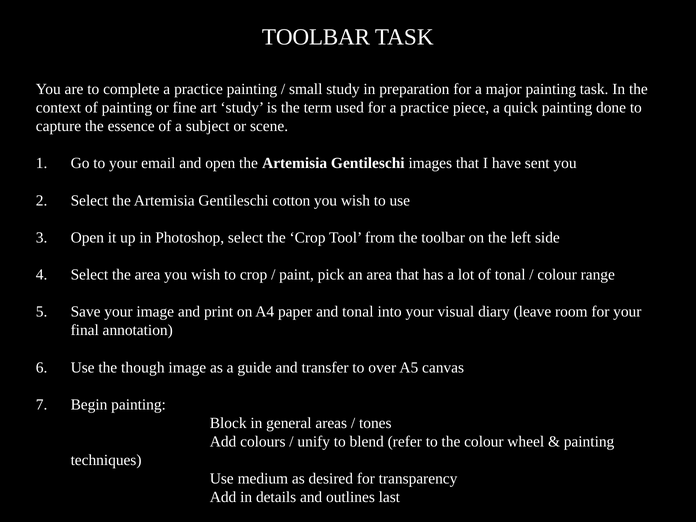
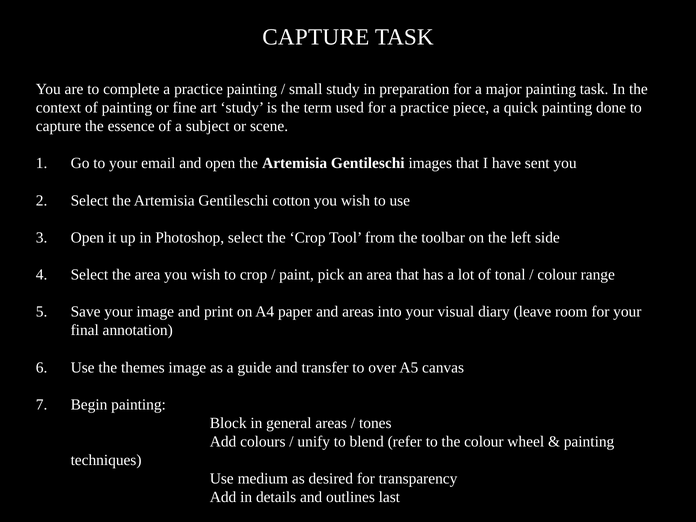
TOOLBAR: TOOLBAR -> CAPTURE (316, 37)
and tonal: tonal -> areas (358, 312)
though: though -> themes (143, 367)
